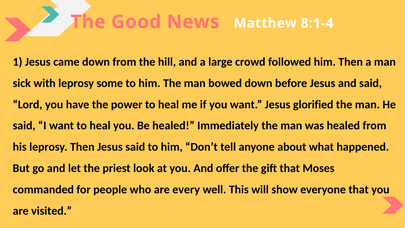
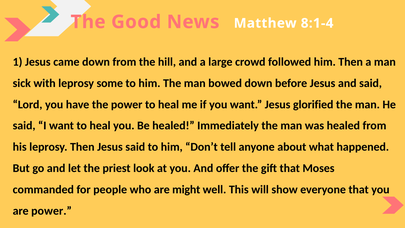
every: every -> might (186, 189)
are visited: visited -> power (51, 211)
